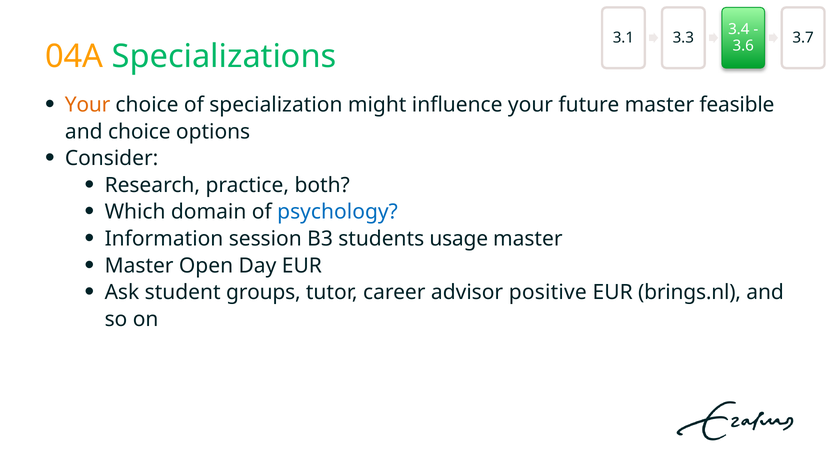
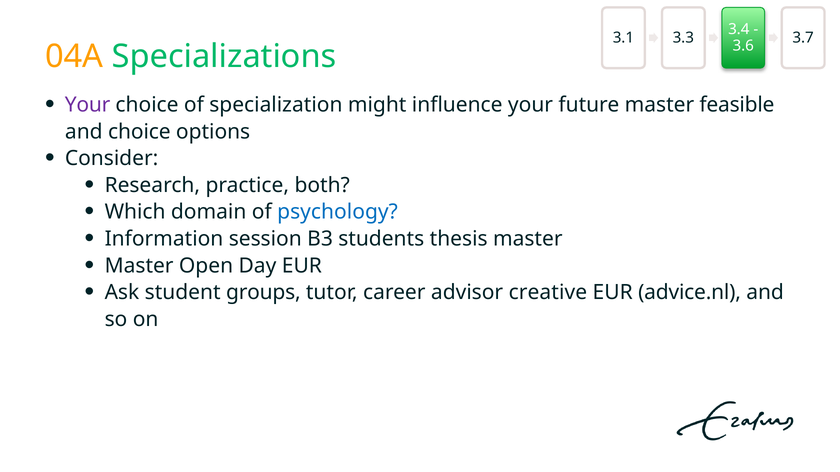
Your colour: orange -> purple (88, 105)
usage: usage -> thesis (459, 239)
positive: positive -> creative (548, 293)
brings.nl: brings.nl -> advice.nl (690, 293)
